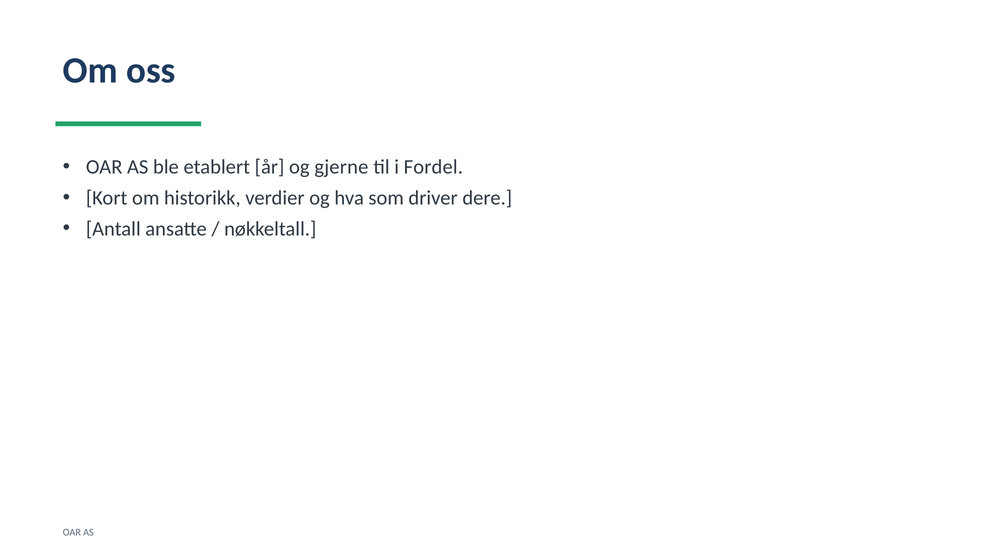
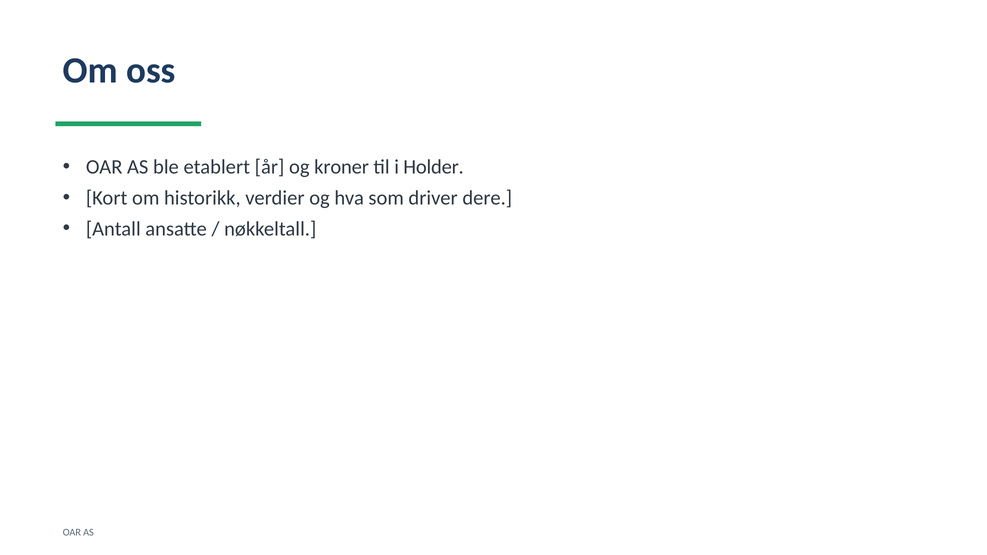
gjerne: gjerne -> kroner (342, 167)
Fordel: Fordel -> Holder (434, 167)
